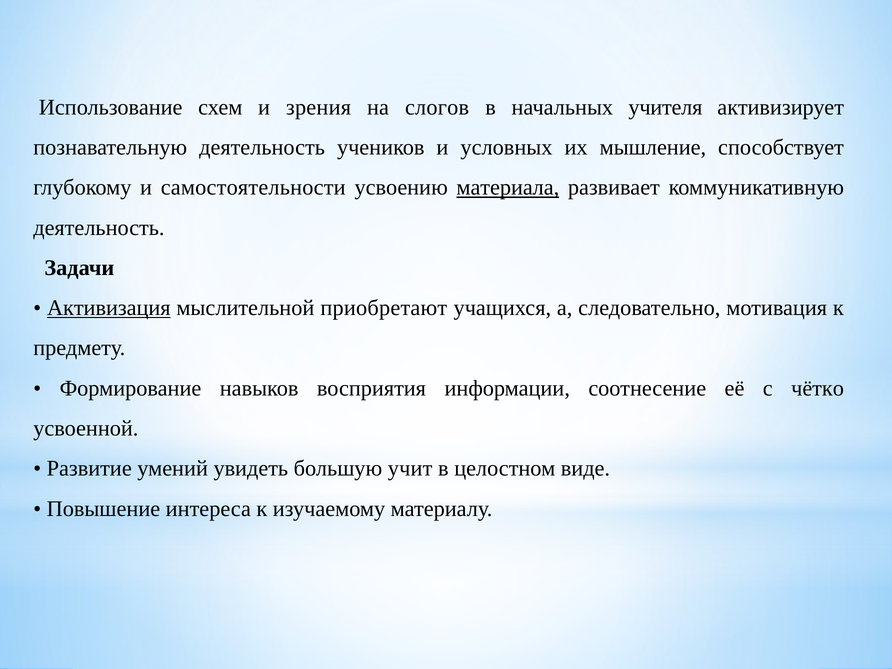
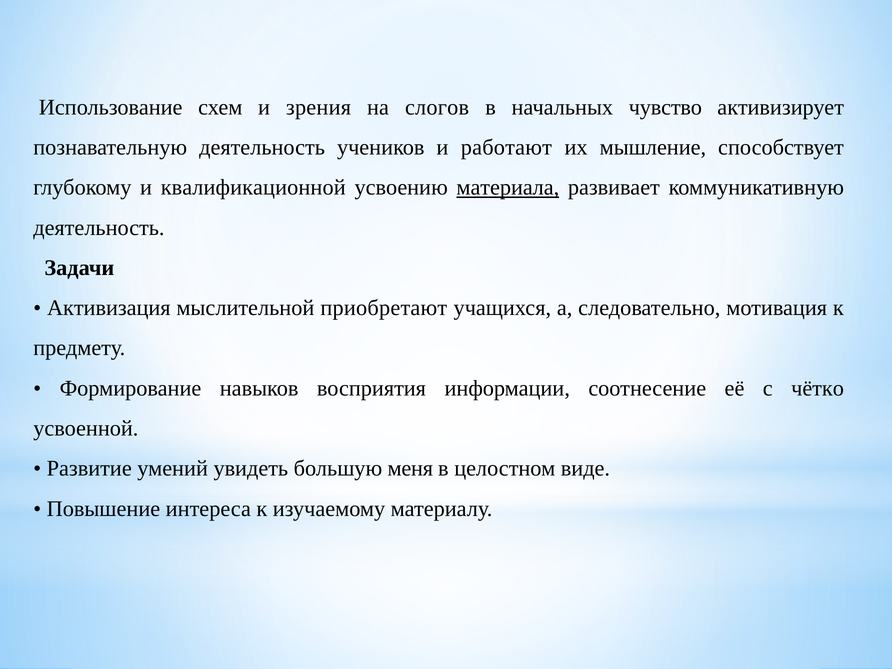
учителя: учителя -> чувство (665, 107)
условных: условных -> работают (506, 147)
самостоятельности: самостоятельности -> квалификационной (253, 188)
Активизация underline: present -> none (109, 308)
учит: учит -> меня (410, 469)
